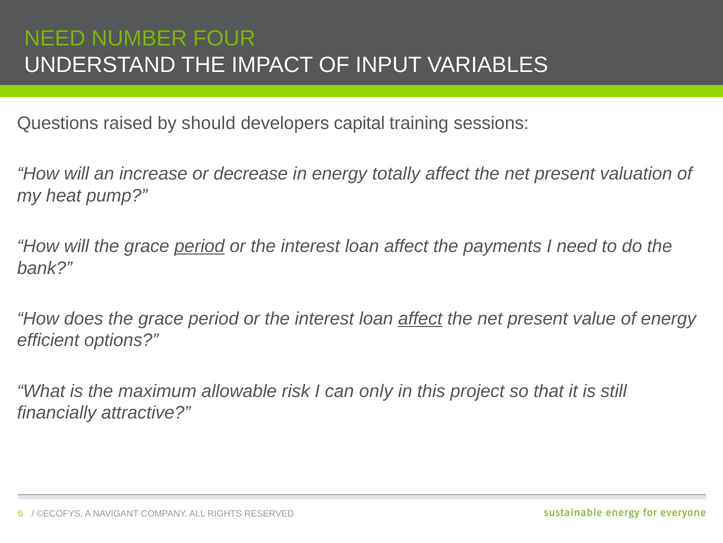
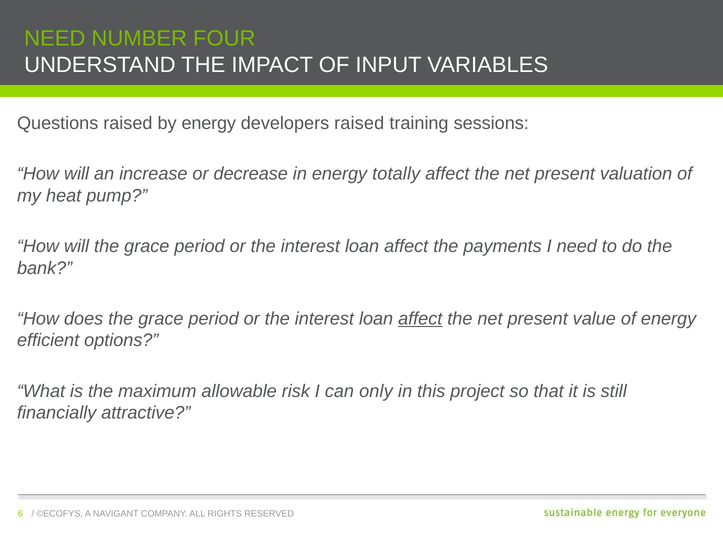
by should: should -> energy (209, 123)
developers capital: capital -> raised (359, 123)
period underline: present -> none (200, 246)
